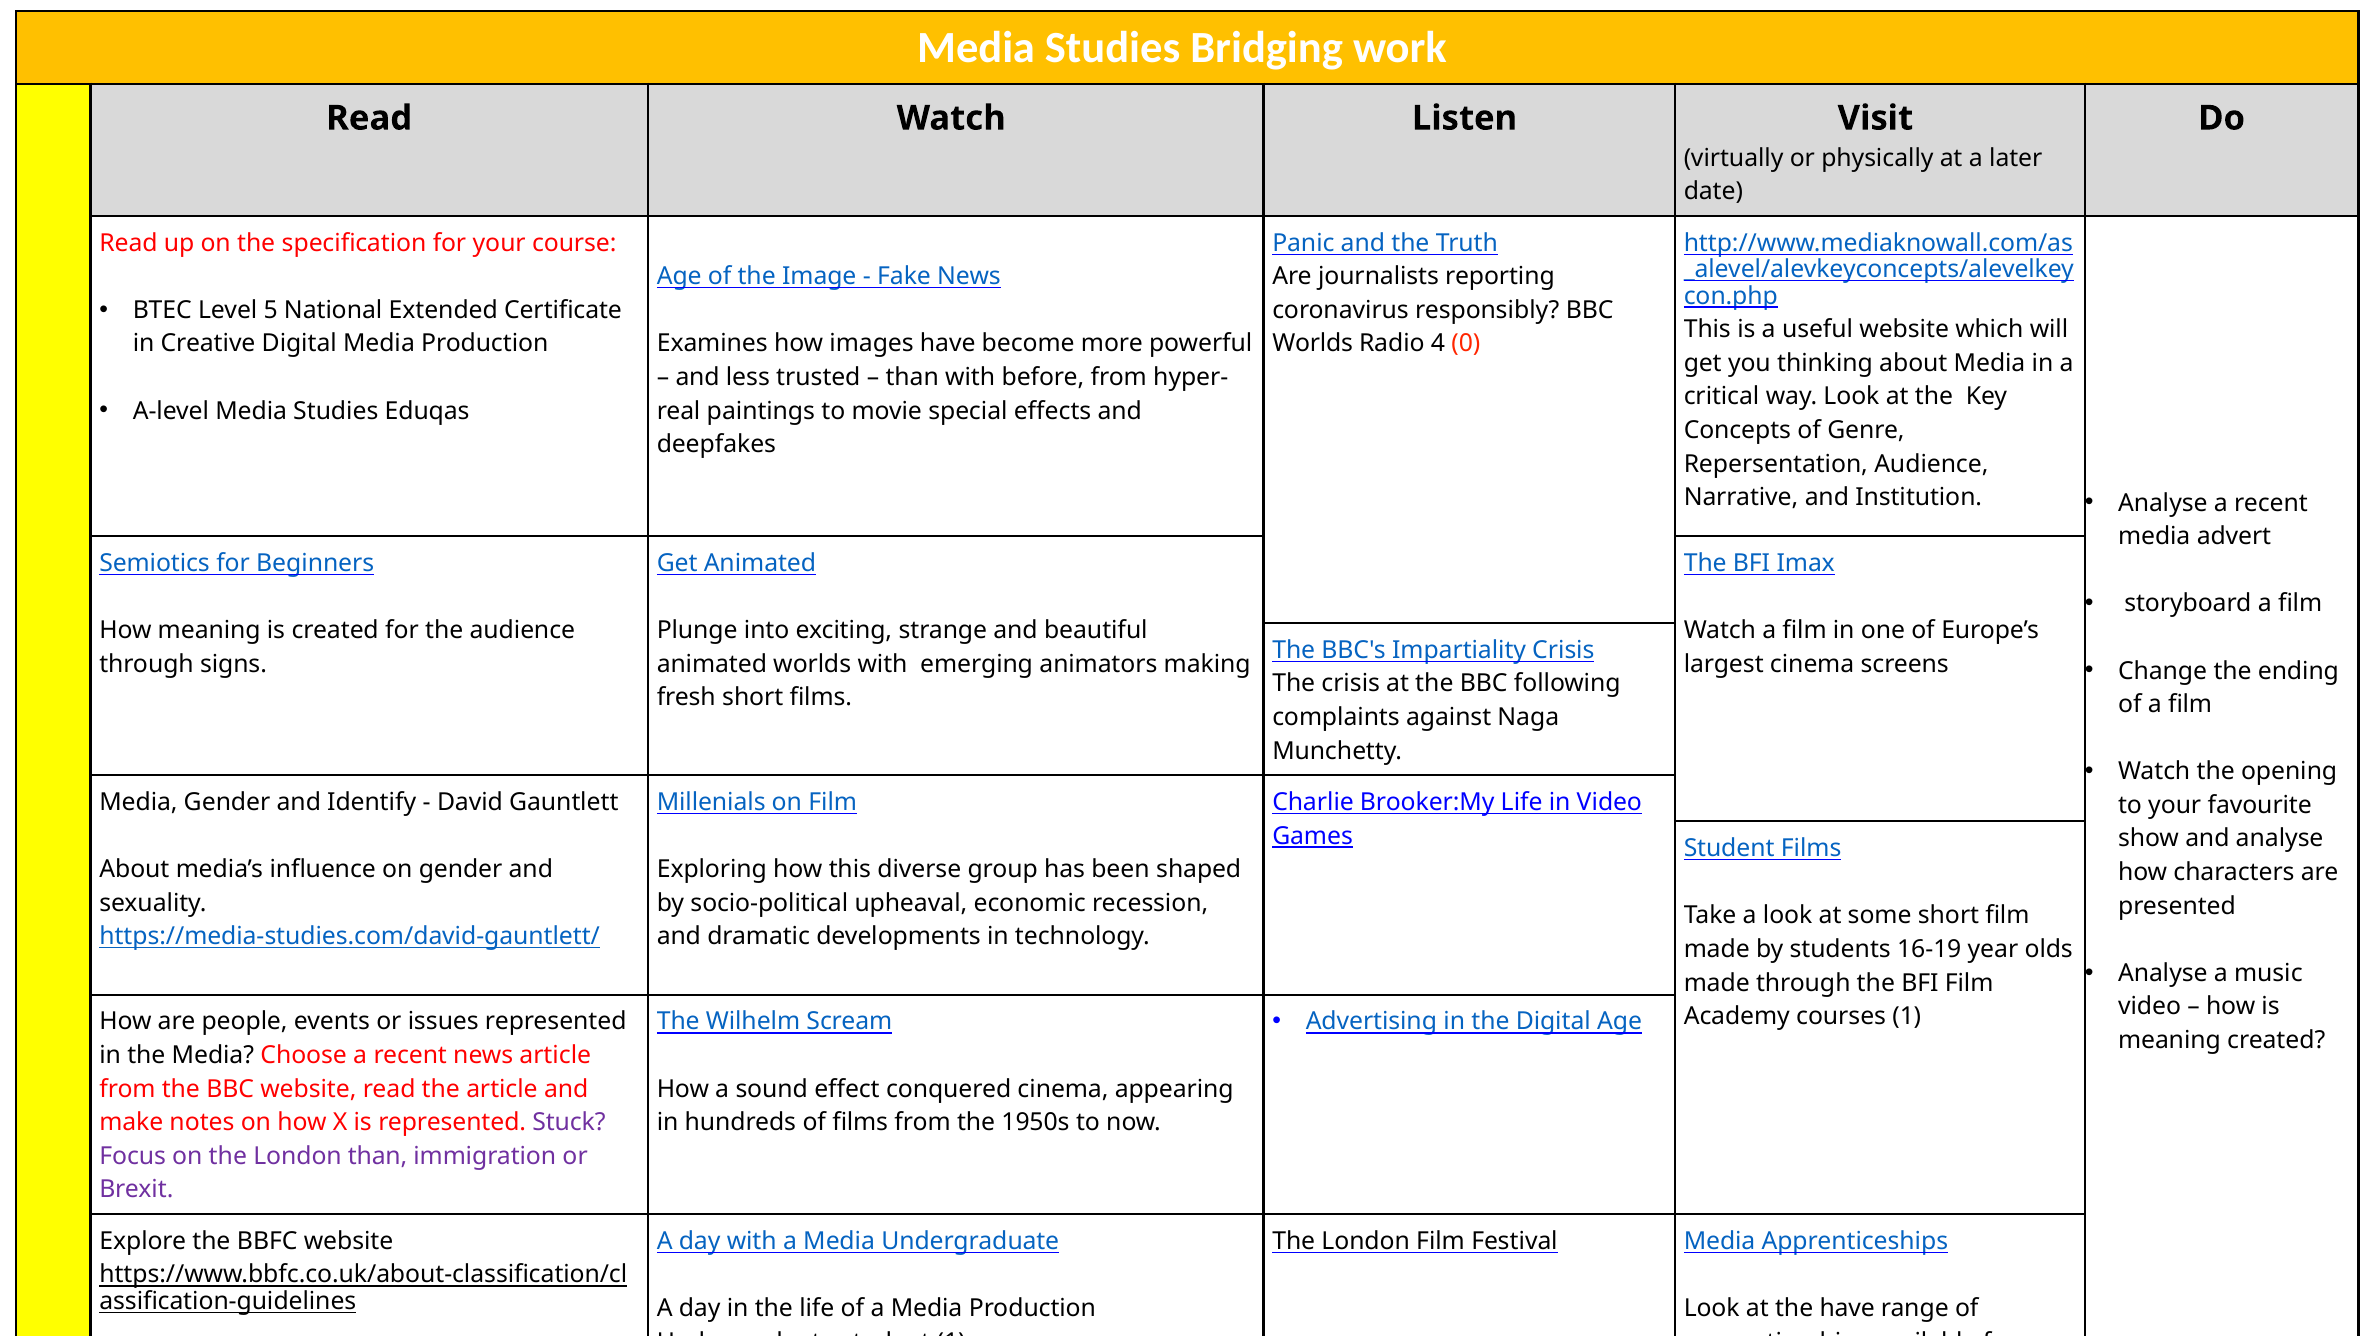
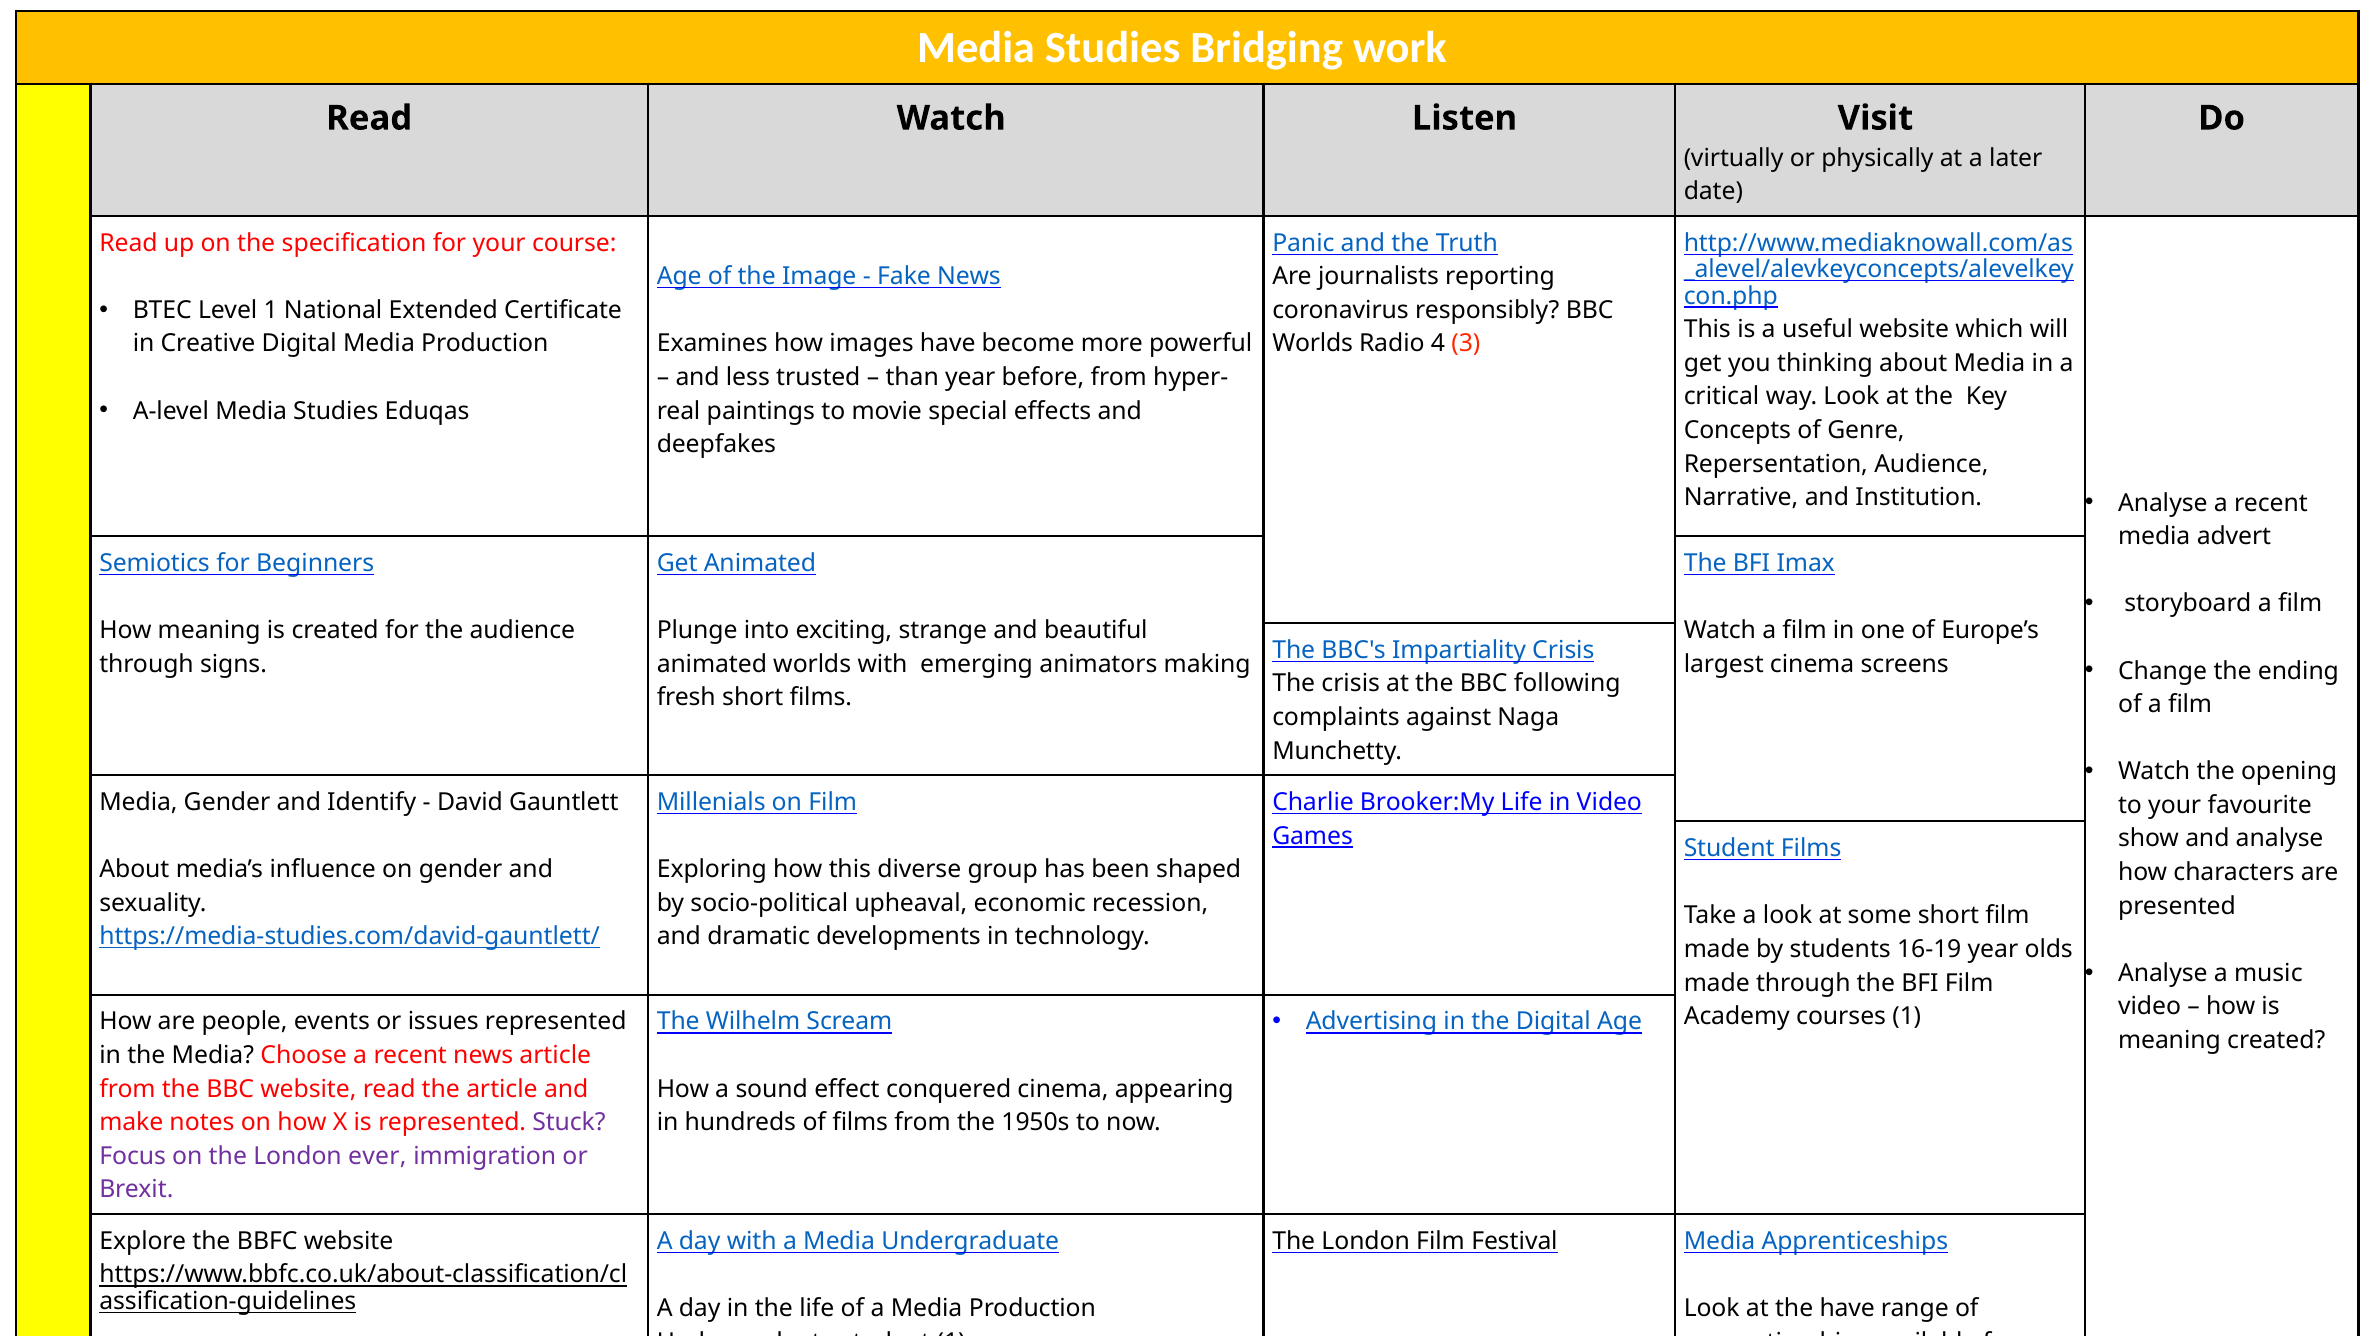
Level 5: 5 -> 1 (271, 310)
0: 0 -> 3 (1466, 344)
than with: with -> year (970, 378)
London than: than -> ever (377, 1157)
